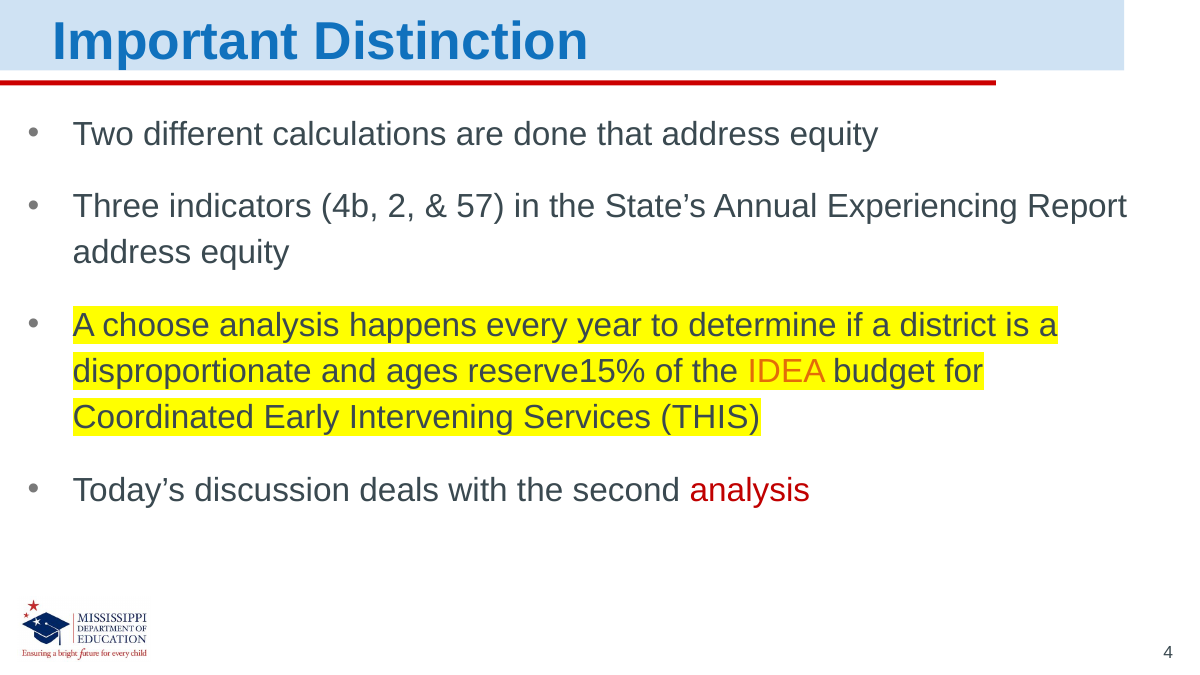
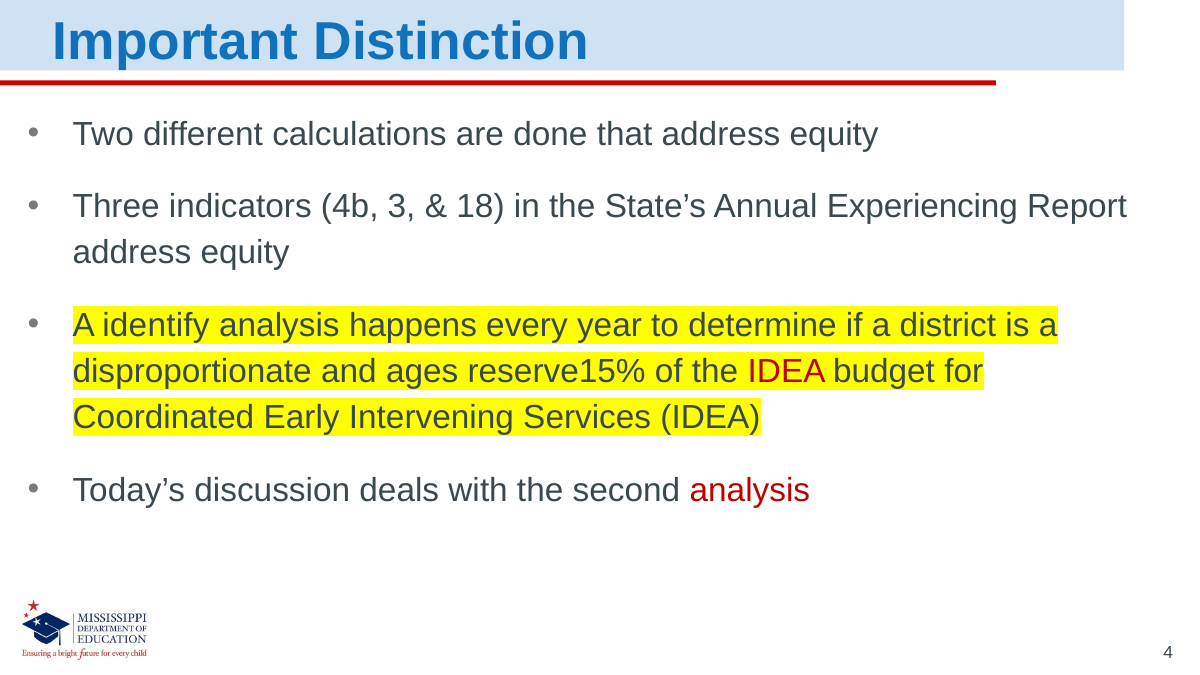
2: 2 -> 3 (402, 207)
57: 57 -> 18 (480, 207)
choose: choose -> identify (156, 326)
IDEA colour: orange -> red (787, 372)
Services THIS: THIS -> IDEA (710, 418)
